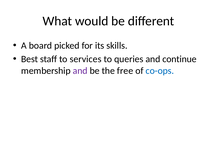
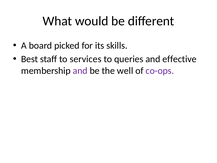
continue: continue -> effective (180, 59)
free: free -> well (125, 71)
co-ops colour: blue -> purple (160, 71)
